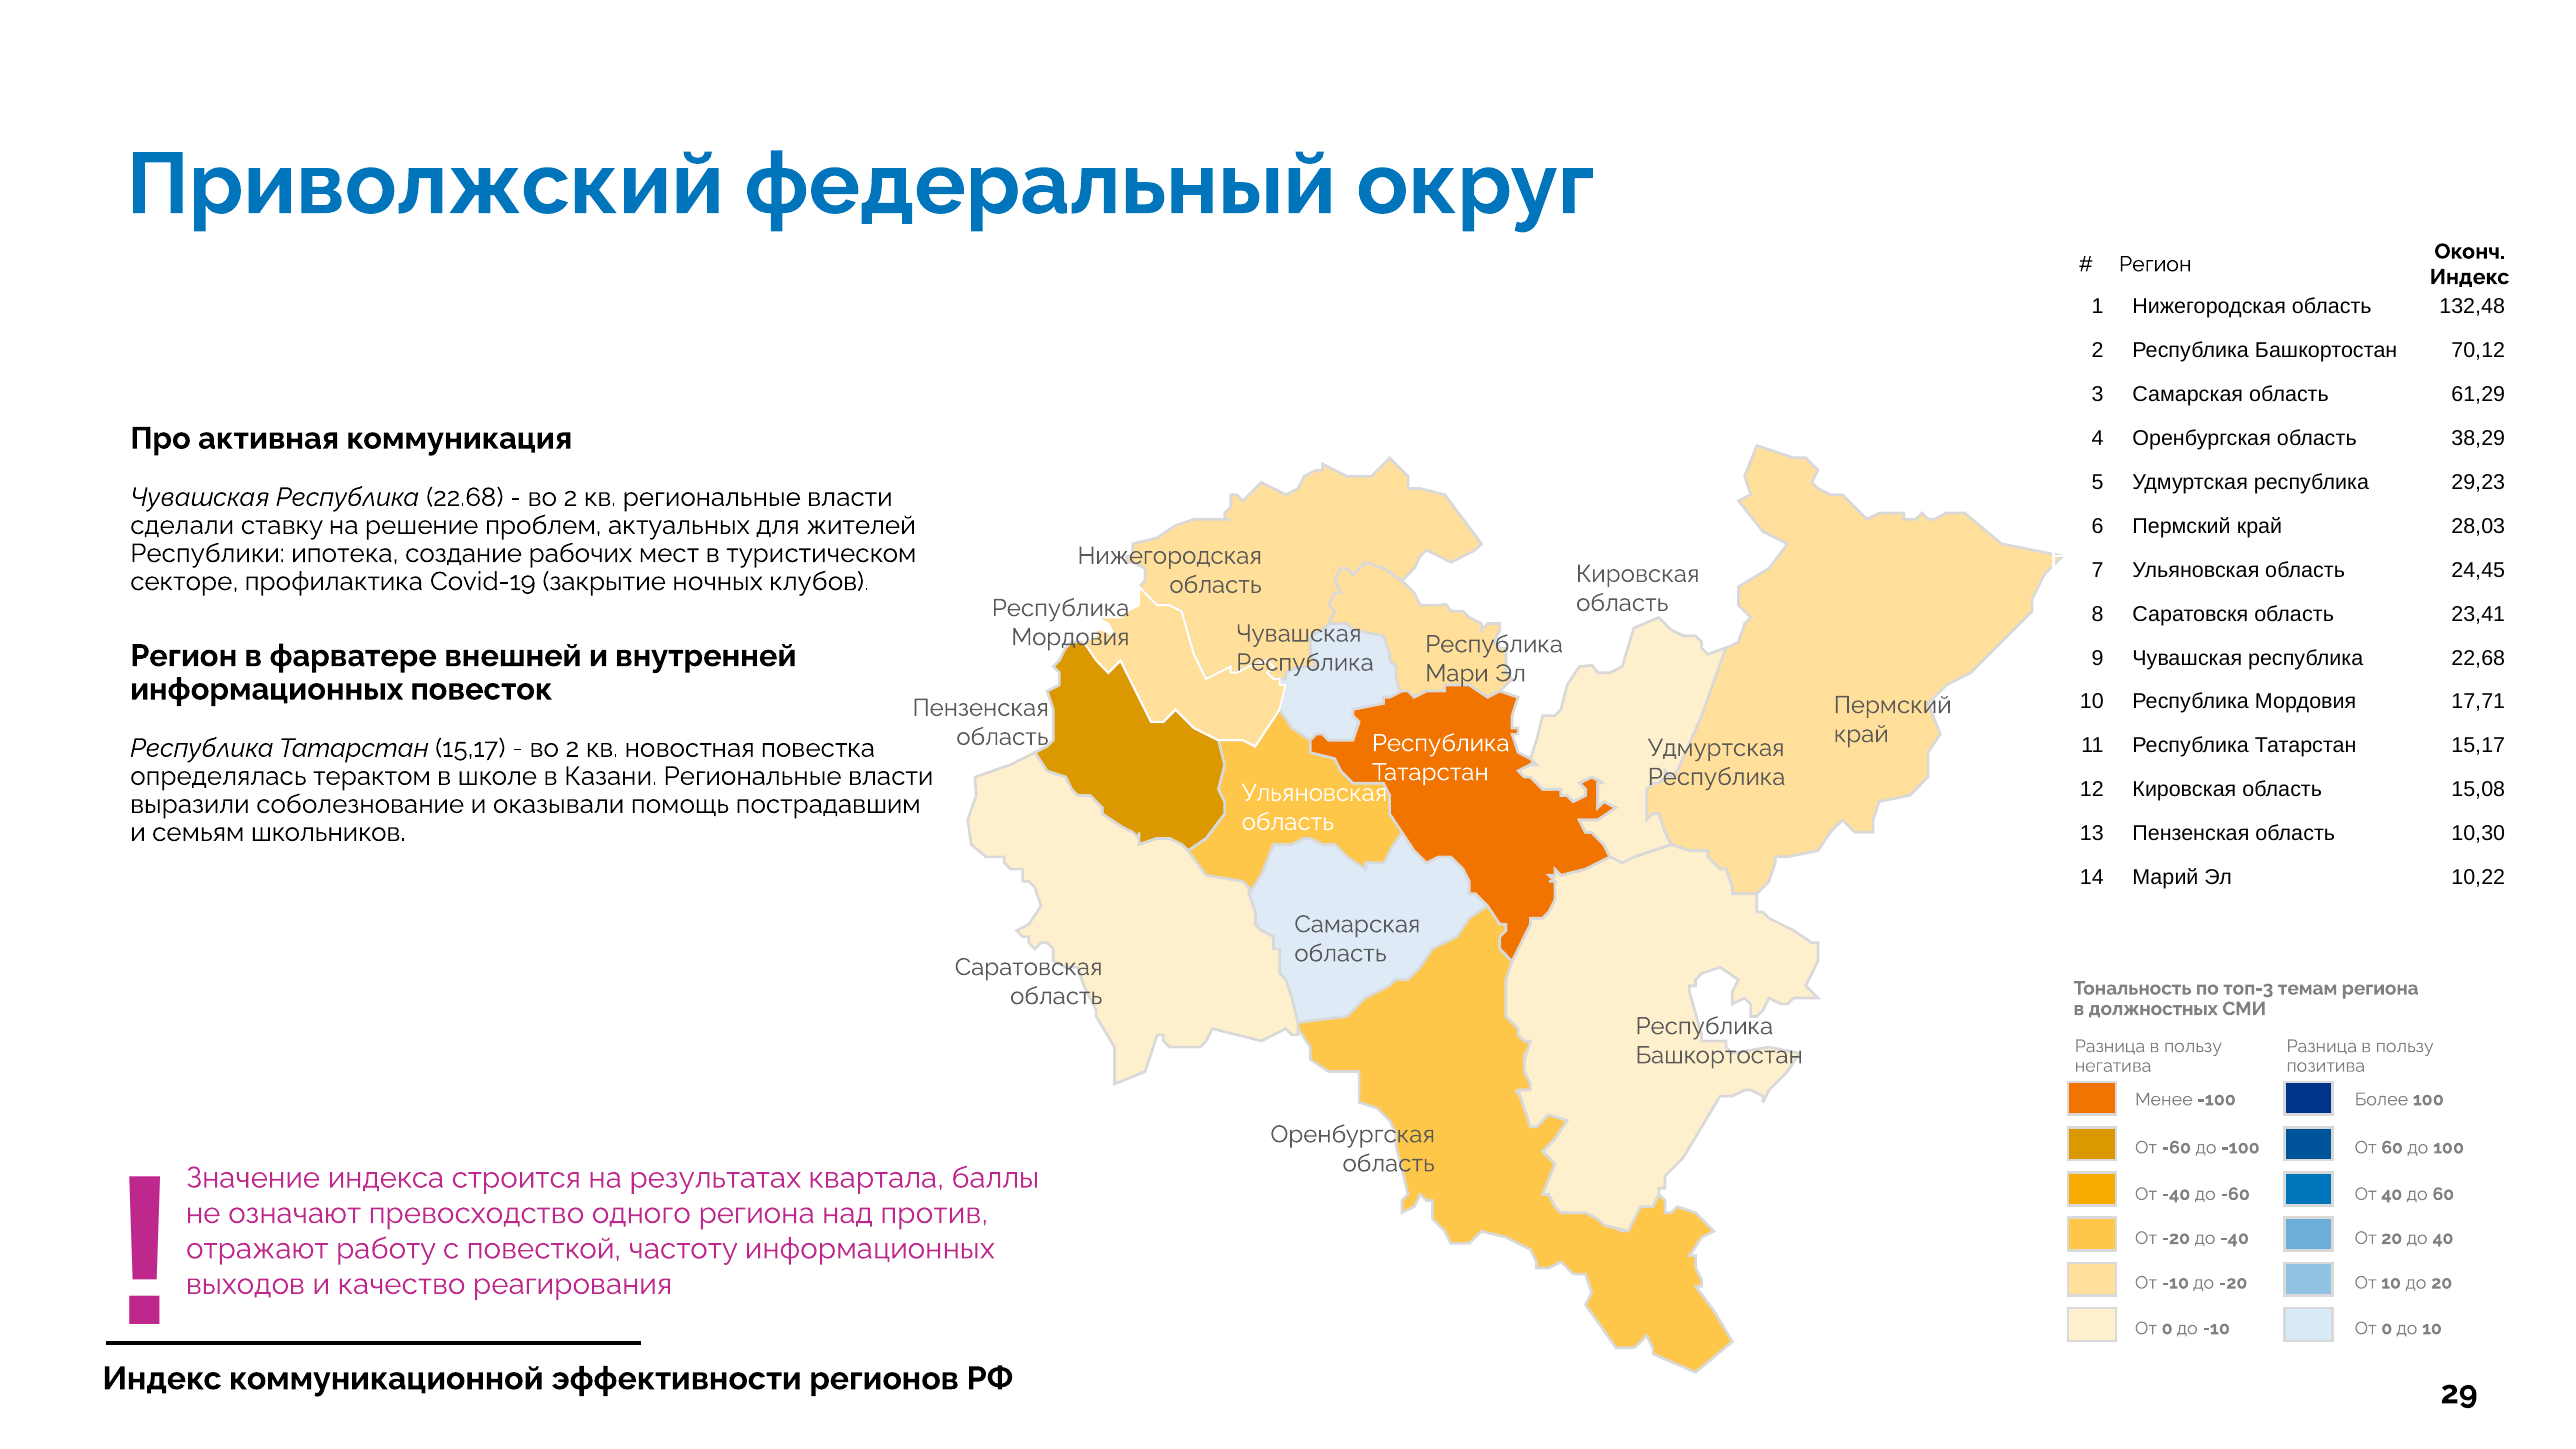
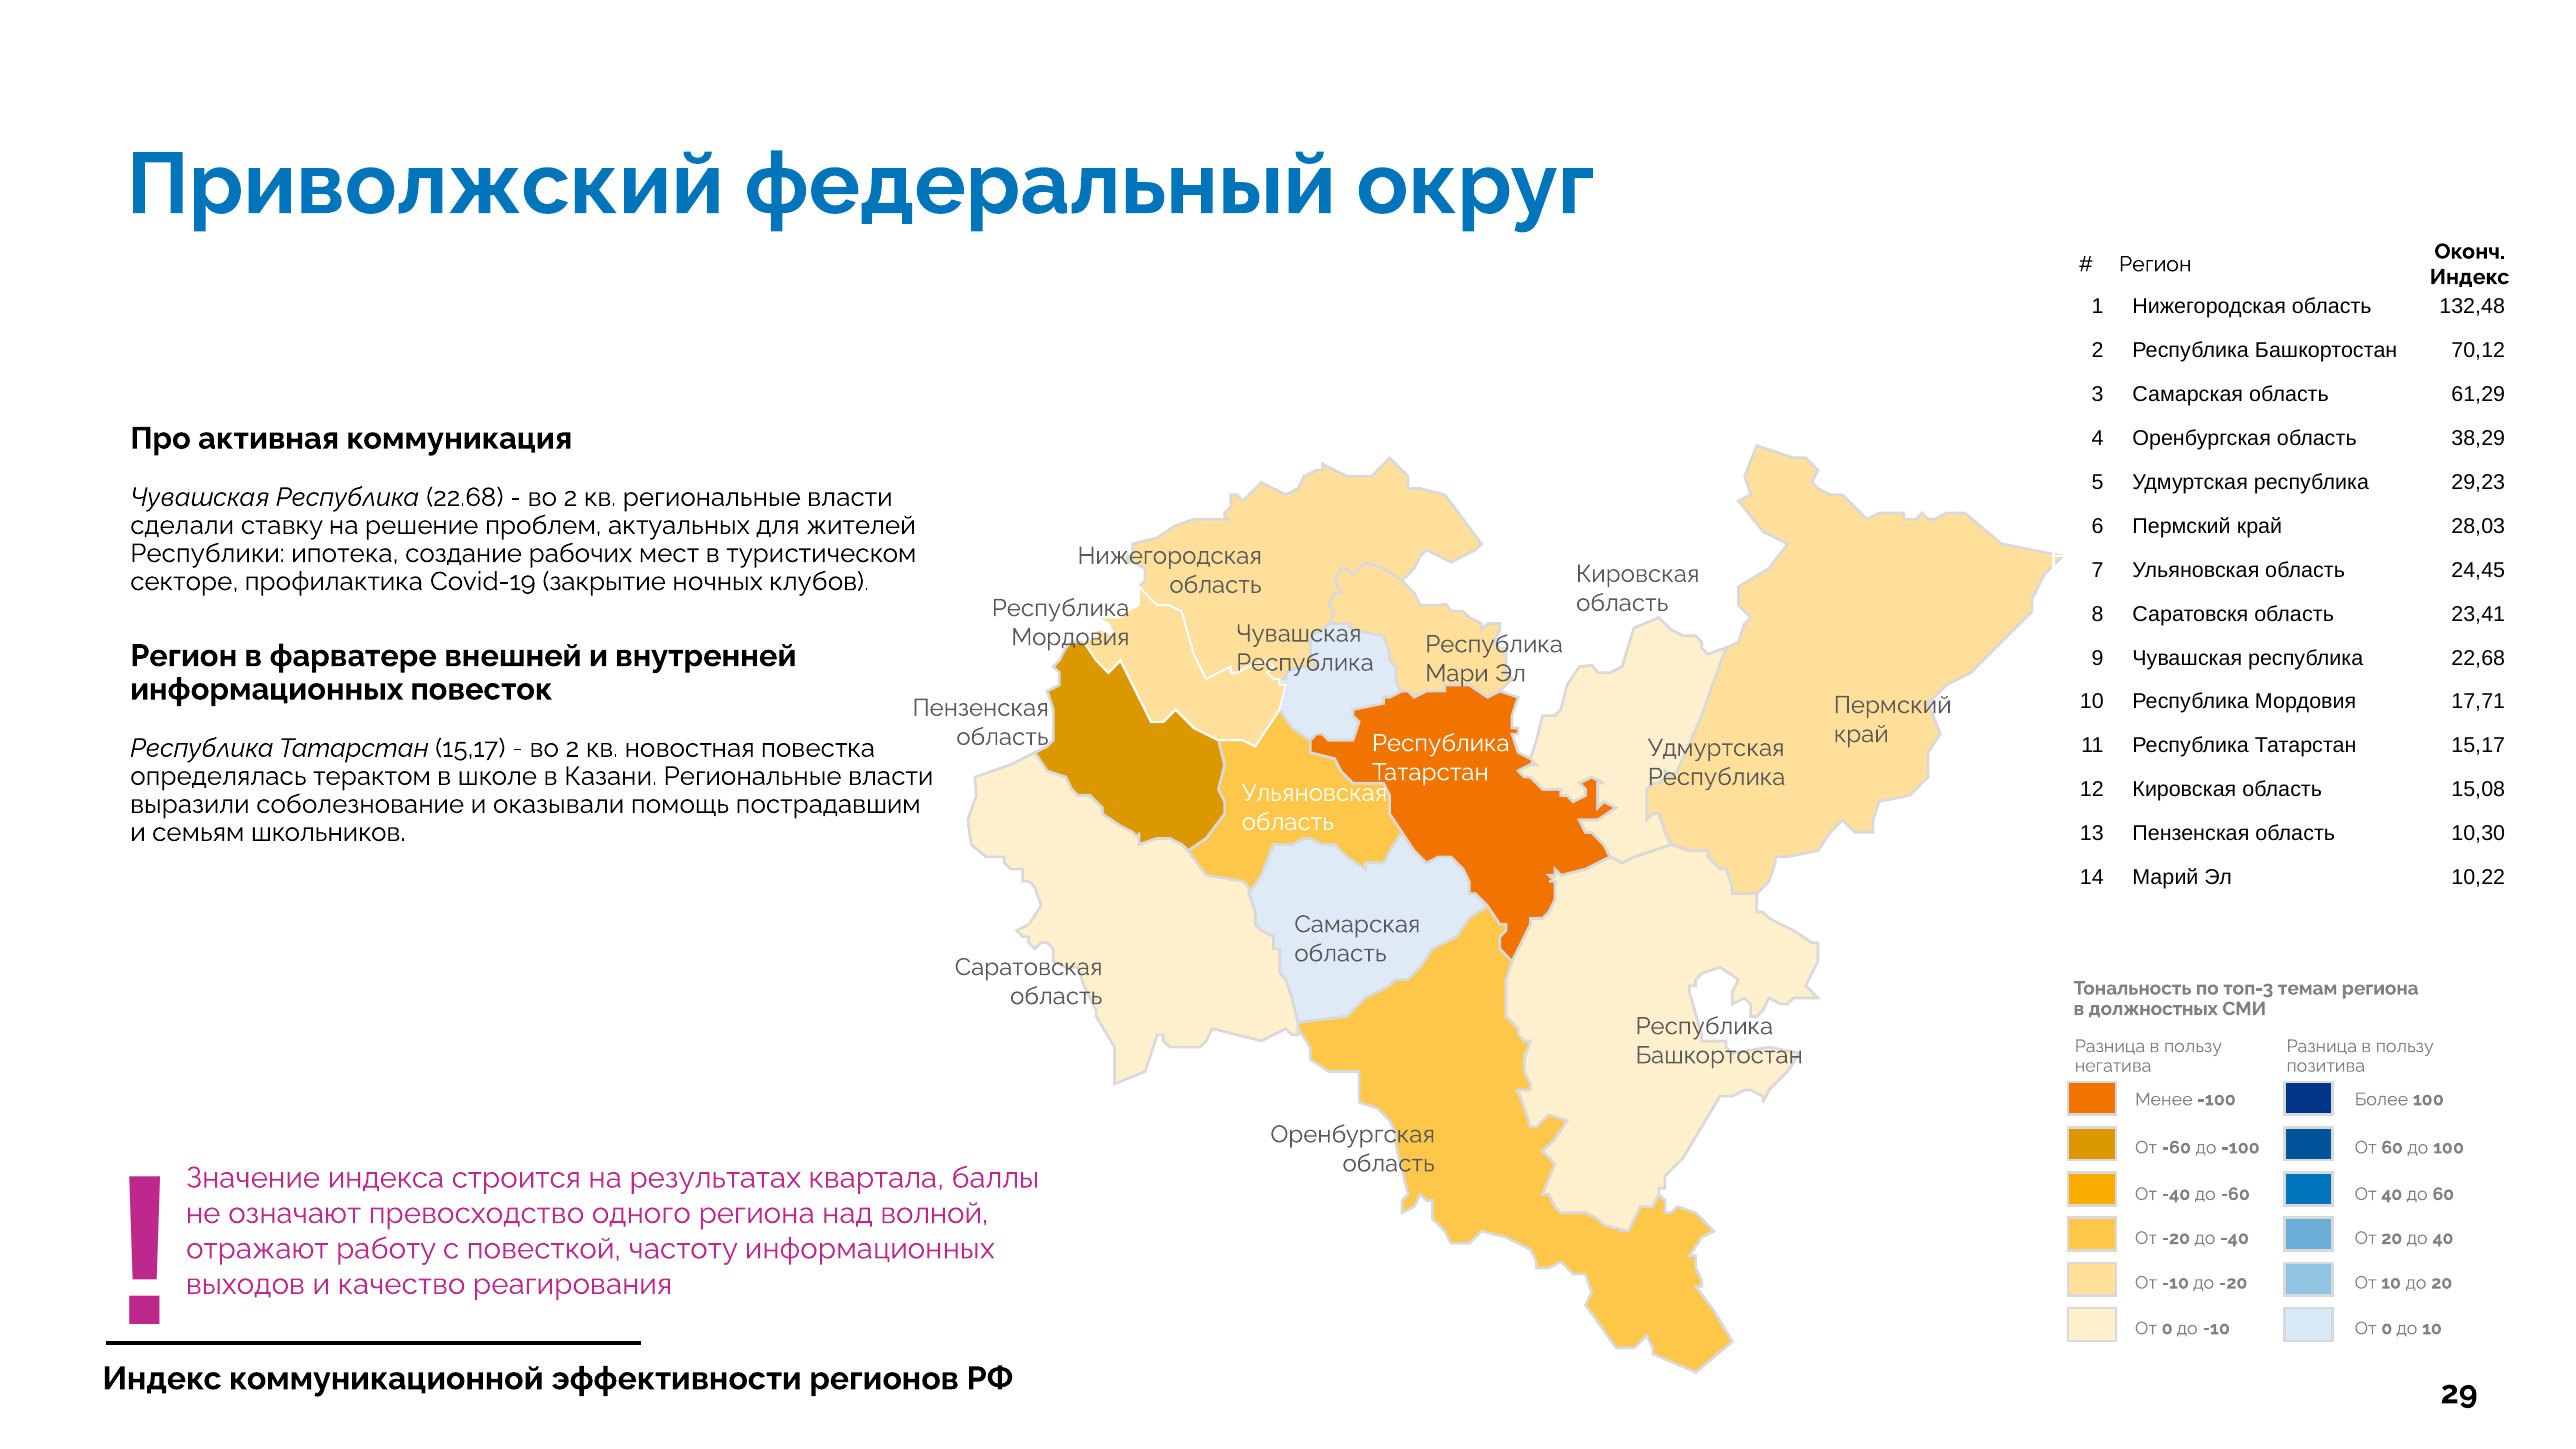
против: против -> волной (934, 1213)
